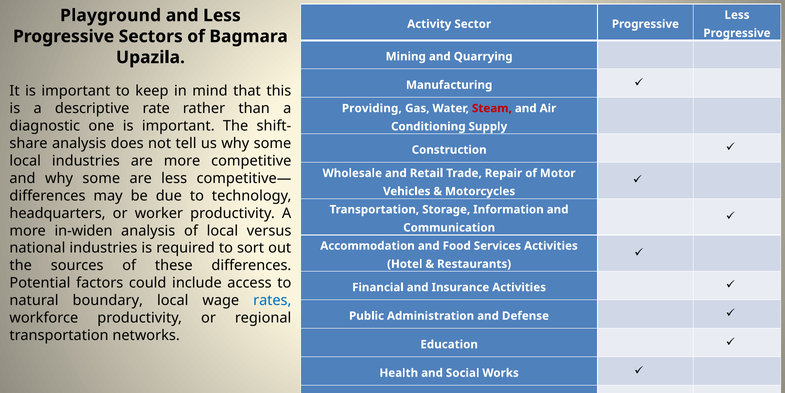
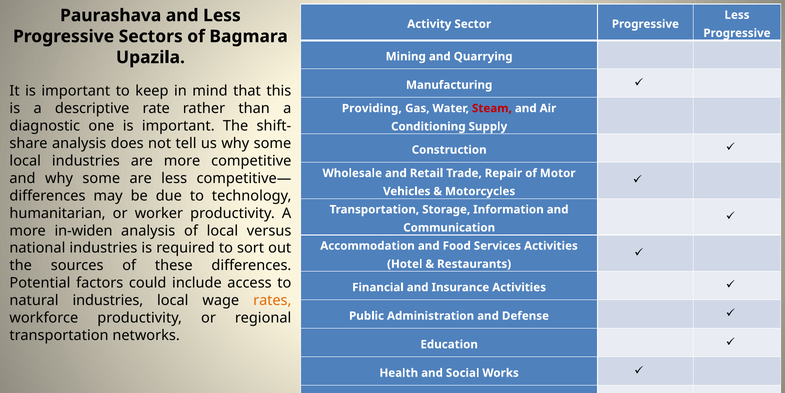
Playground: Playground -> Paurashava (111, 15)
headquarters: headquarters -> humanitarian (58, 213)
natural boundary: boundary -> industries (108, 300)
rates colour: blue -> orange (272, 300)
